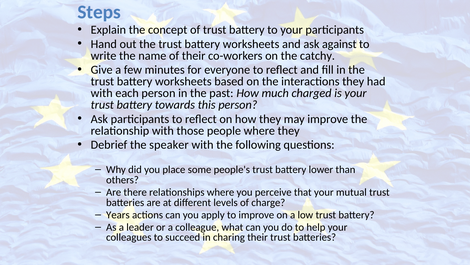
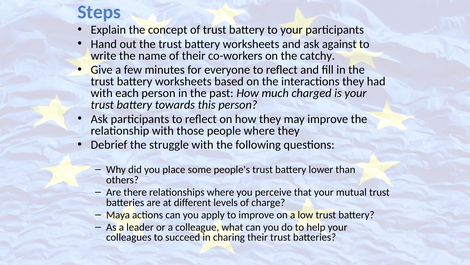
speaker: speaker -> struggle (169, 145)
Years: Years -> Maya (118, 214)
